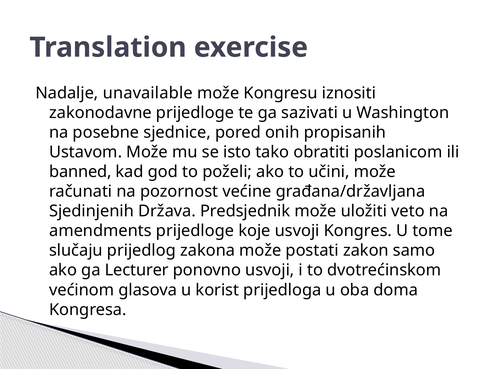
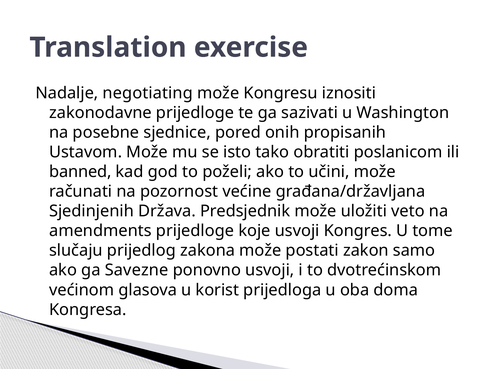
unavailable: unavailable -> negotiating (148, 93)
Lecturer: Lecturer -> Savezne (137, 270)
